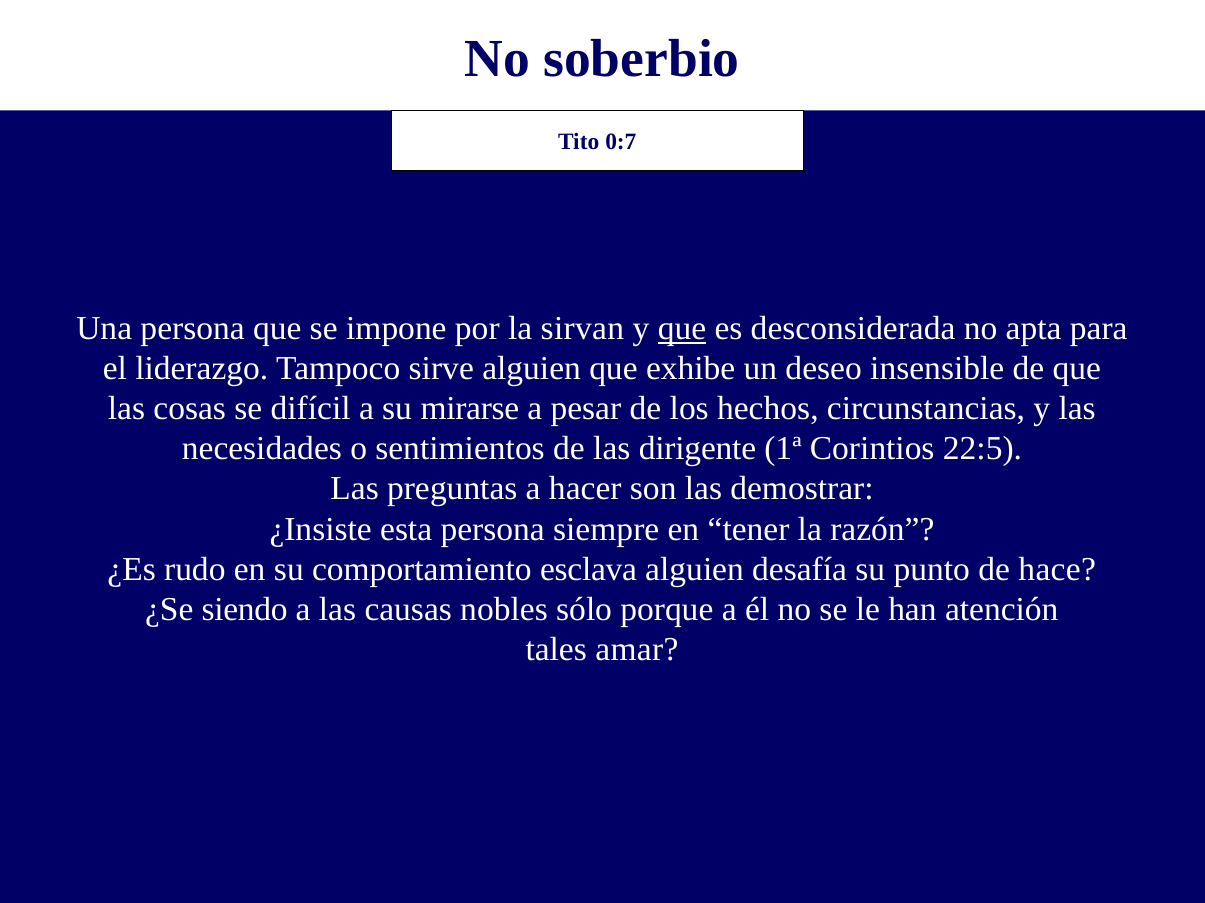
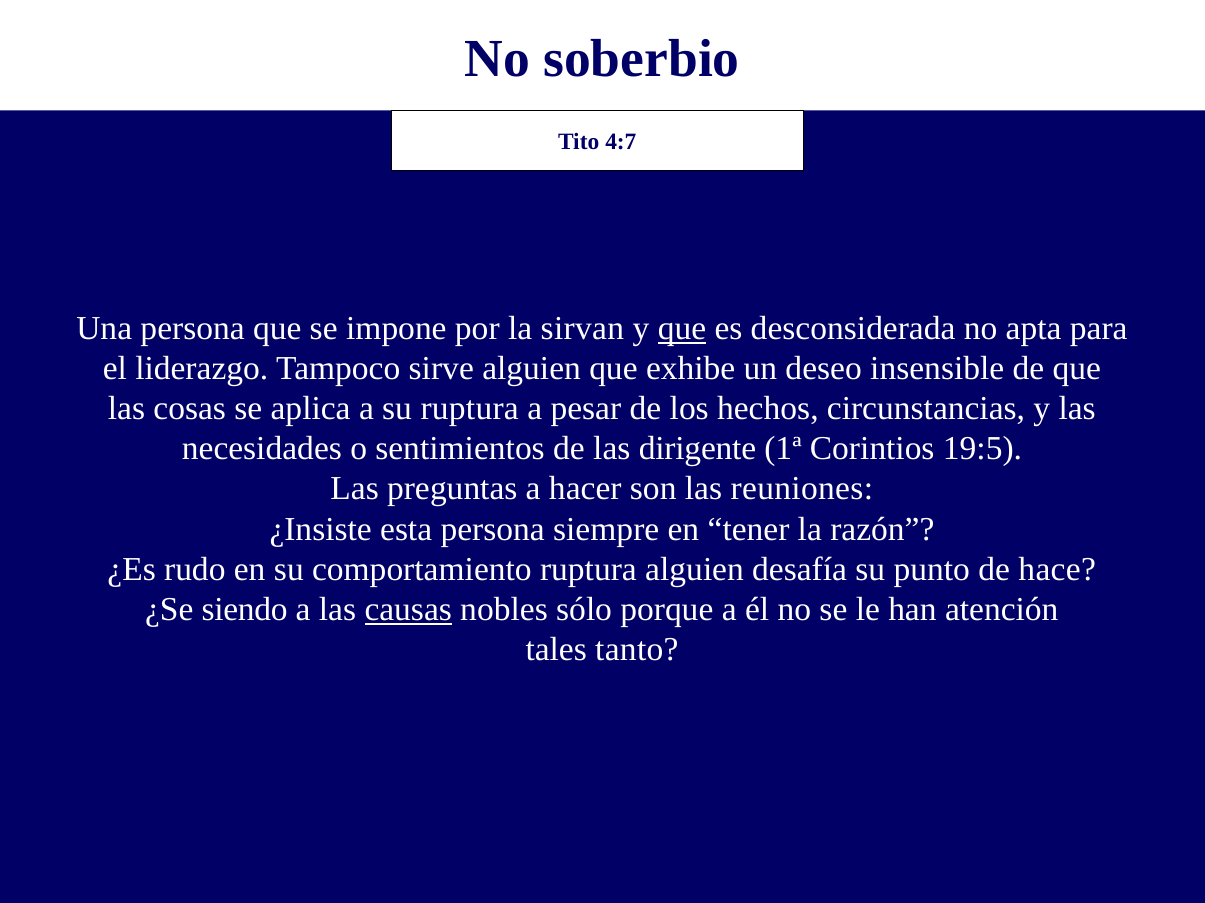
0:7: 0:7 -> 4:7 (621, 142)
difícil: difícil -> aplica (311, 409)
su mirarse: mirarse -> ruptura (470, 409)
22:5: 22:5 -> 19:5 (983, 449)
demostrar: demostrar -> reuniones (802, 489)
comportamiento esclava: esclava -> ruptura (588, 570)
causas underline: none -> present (408, 610)
amar: amar -> tanto (637, 650)
